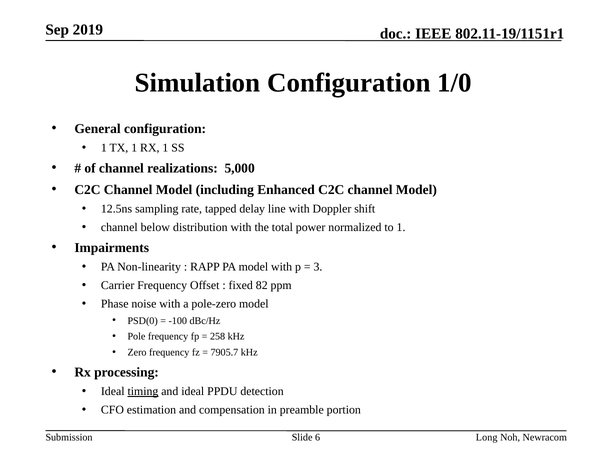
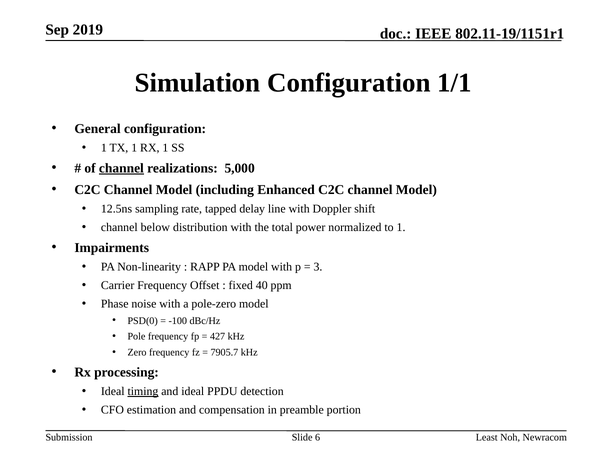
1/0: 1/0 -> 1/1 (455, 83)
channel underline: none -> present (121, 168)
82: 82 -> 40 (262, 285)
258: 258 -> 427 (218, 336)
Long: Long -> Least (487, 437)
